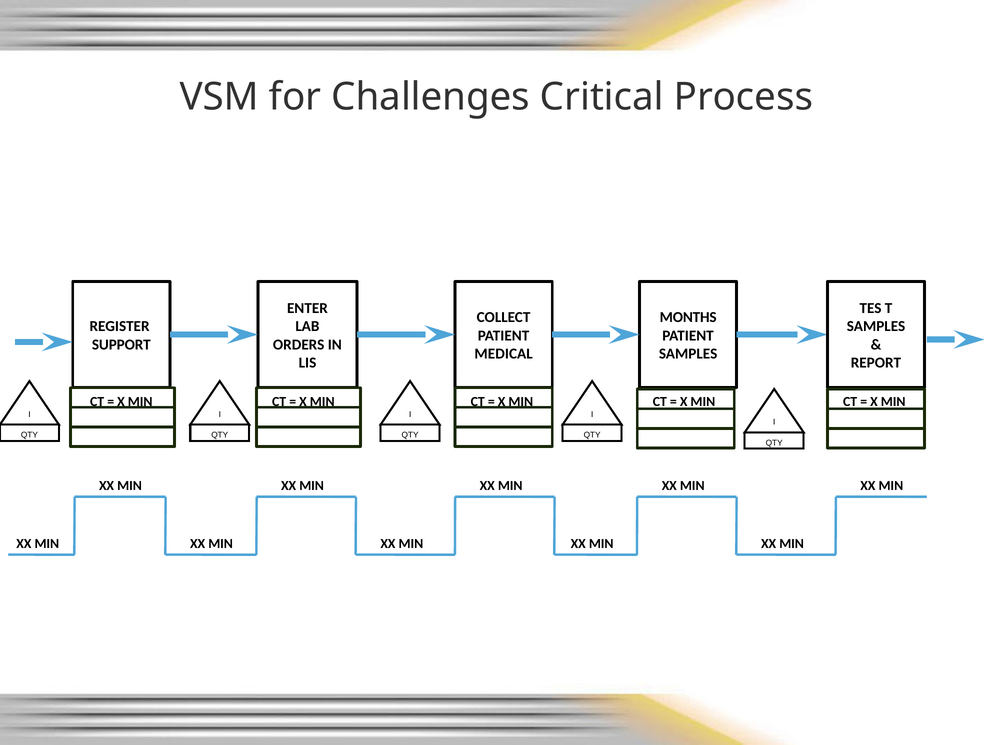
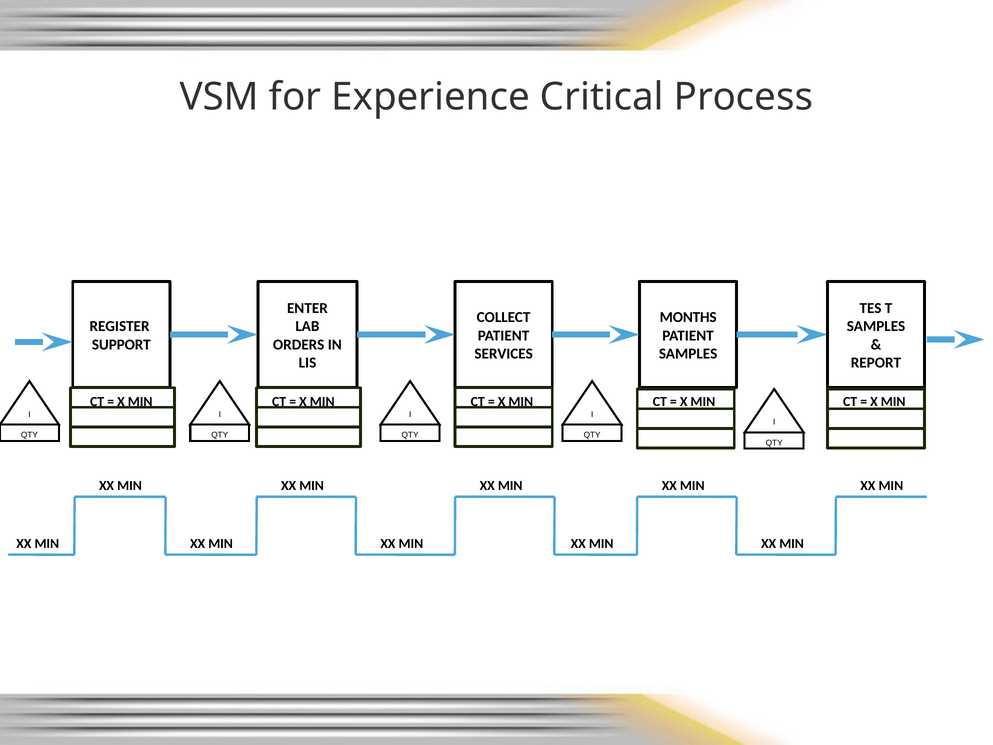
Challenges: Challenges -> Experience (431, 97)
MEDICAL: MEDICAL -> SERVICES (504, 354)
